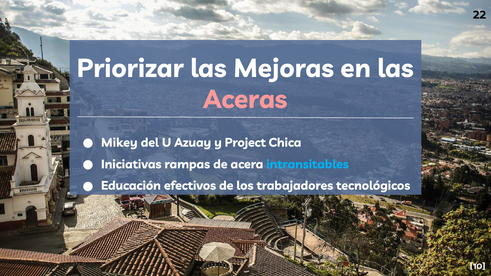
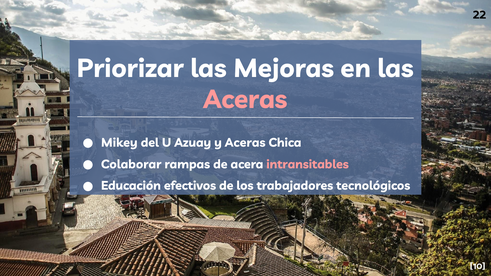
y Project: Project -> Aceras (245, 143)
Iniciativas: Iniciativas -> Colaborar (131, 165)
intransitables colour: light blue -> pink (308, 165)
